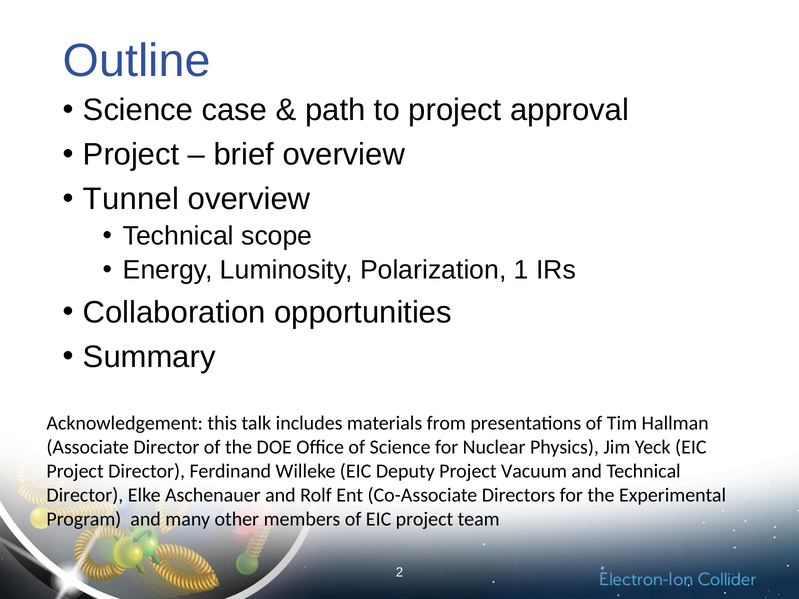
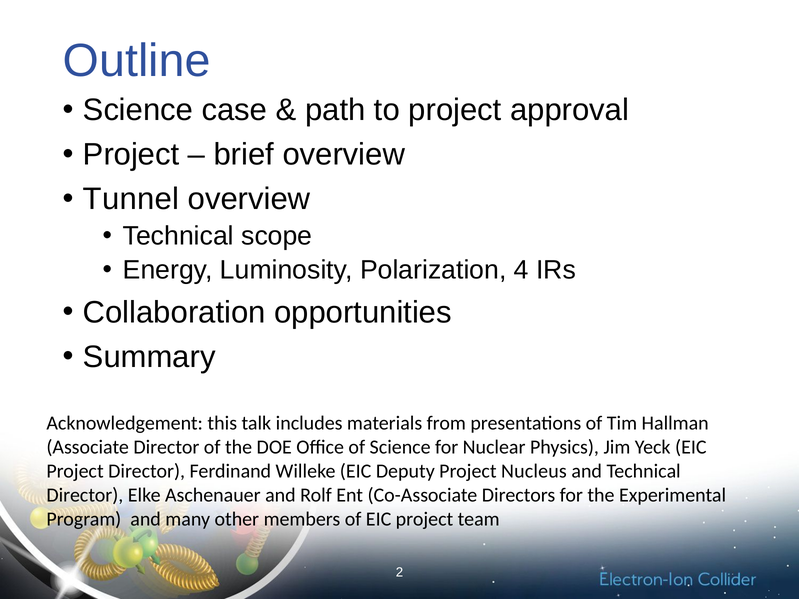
1: 1 -> 4 (521, 270)
Vacuum: Vacuum -> Nucleus (534, 471)
